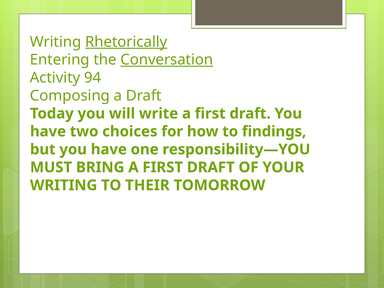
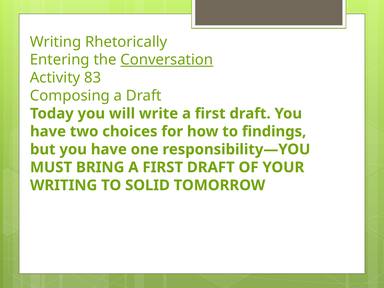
Rhetorically underline: present -> none (126, 42)
94: 94 -> 83 (93, 78)
THEIR: THEIR -> SOLID (147, 185)
